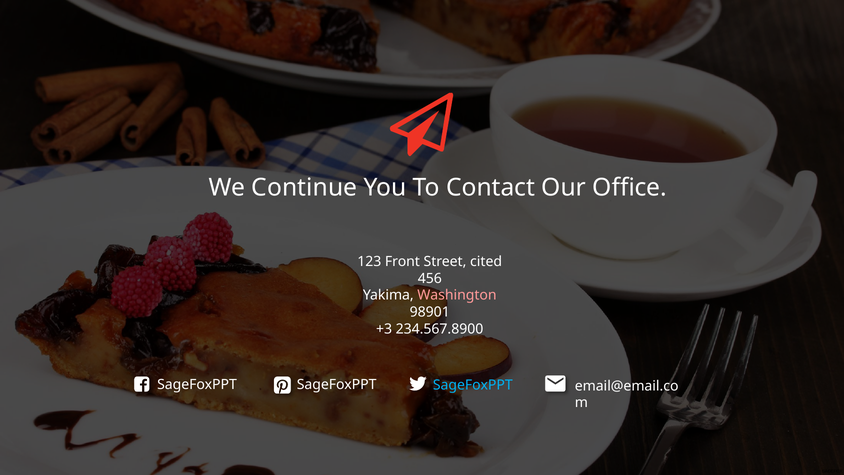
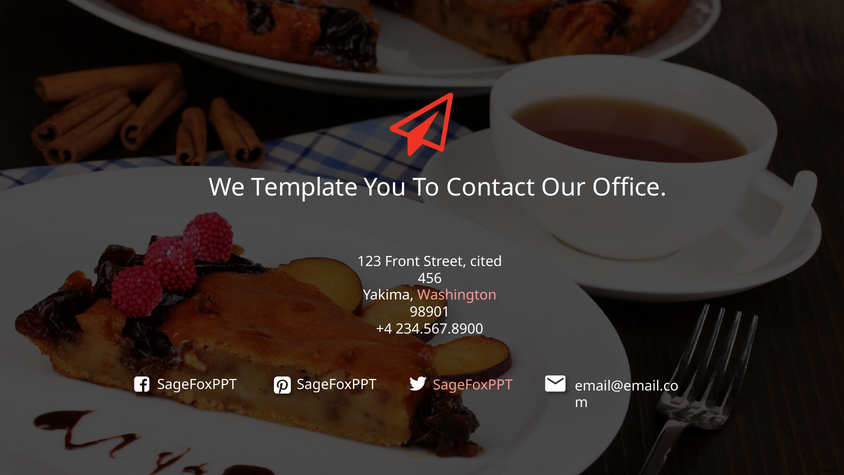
Continue: Continue -> Template (305, 188)
+3: +3 -> +4 (384, 329)
SageFoxPPT colour: light blue -> pink (473, 385)
